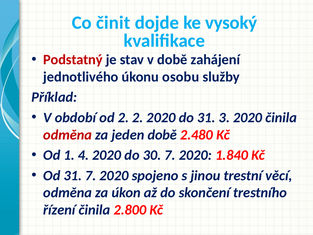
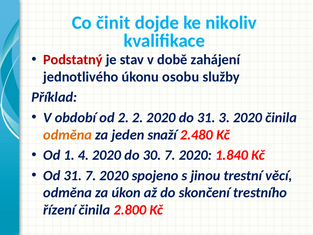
vysoký: vysoký -> nikoliv (231, 23)
odměna colour: red -> orange (68, 135)
jeden době: době -> snaží (162, 135)
